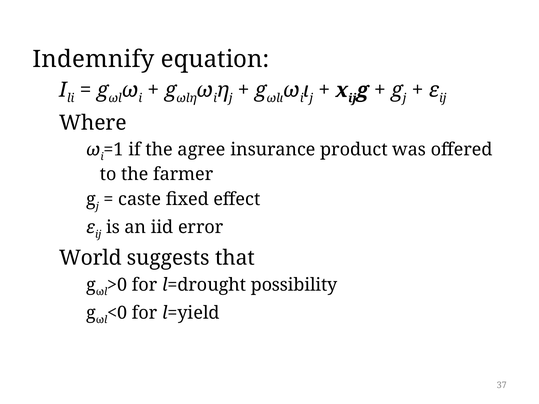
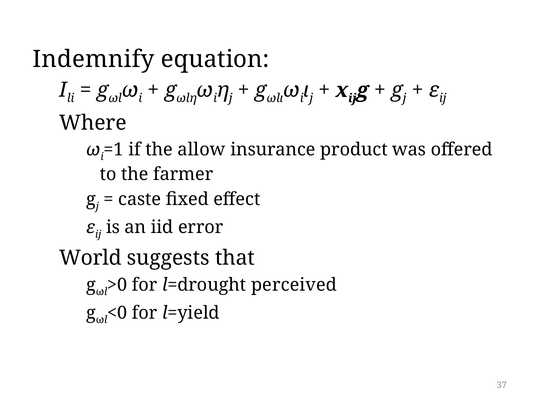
agree: agree -> allow (201, 150)
possibility: possibility -> perceived (294, 285)
